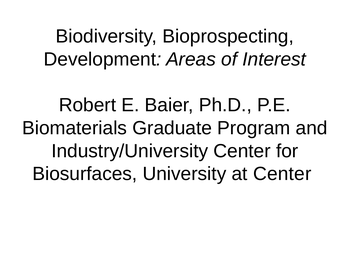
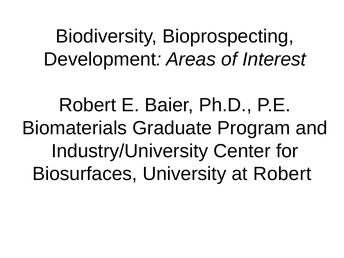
at Center: Center -> Robert (282, 174)
